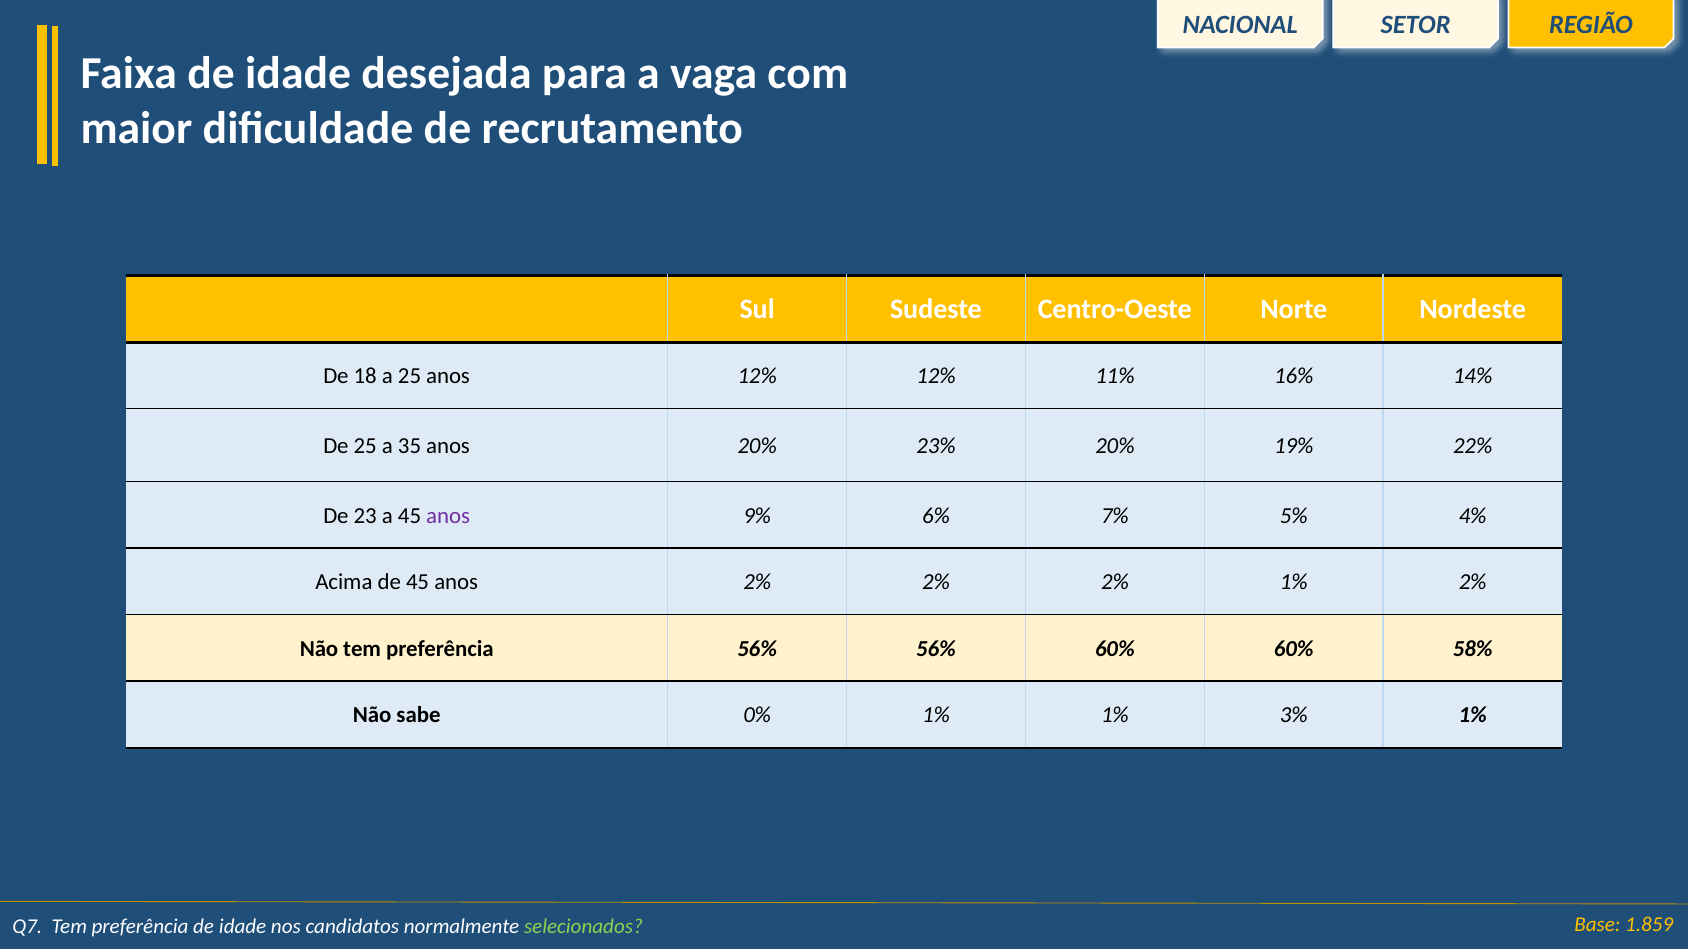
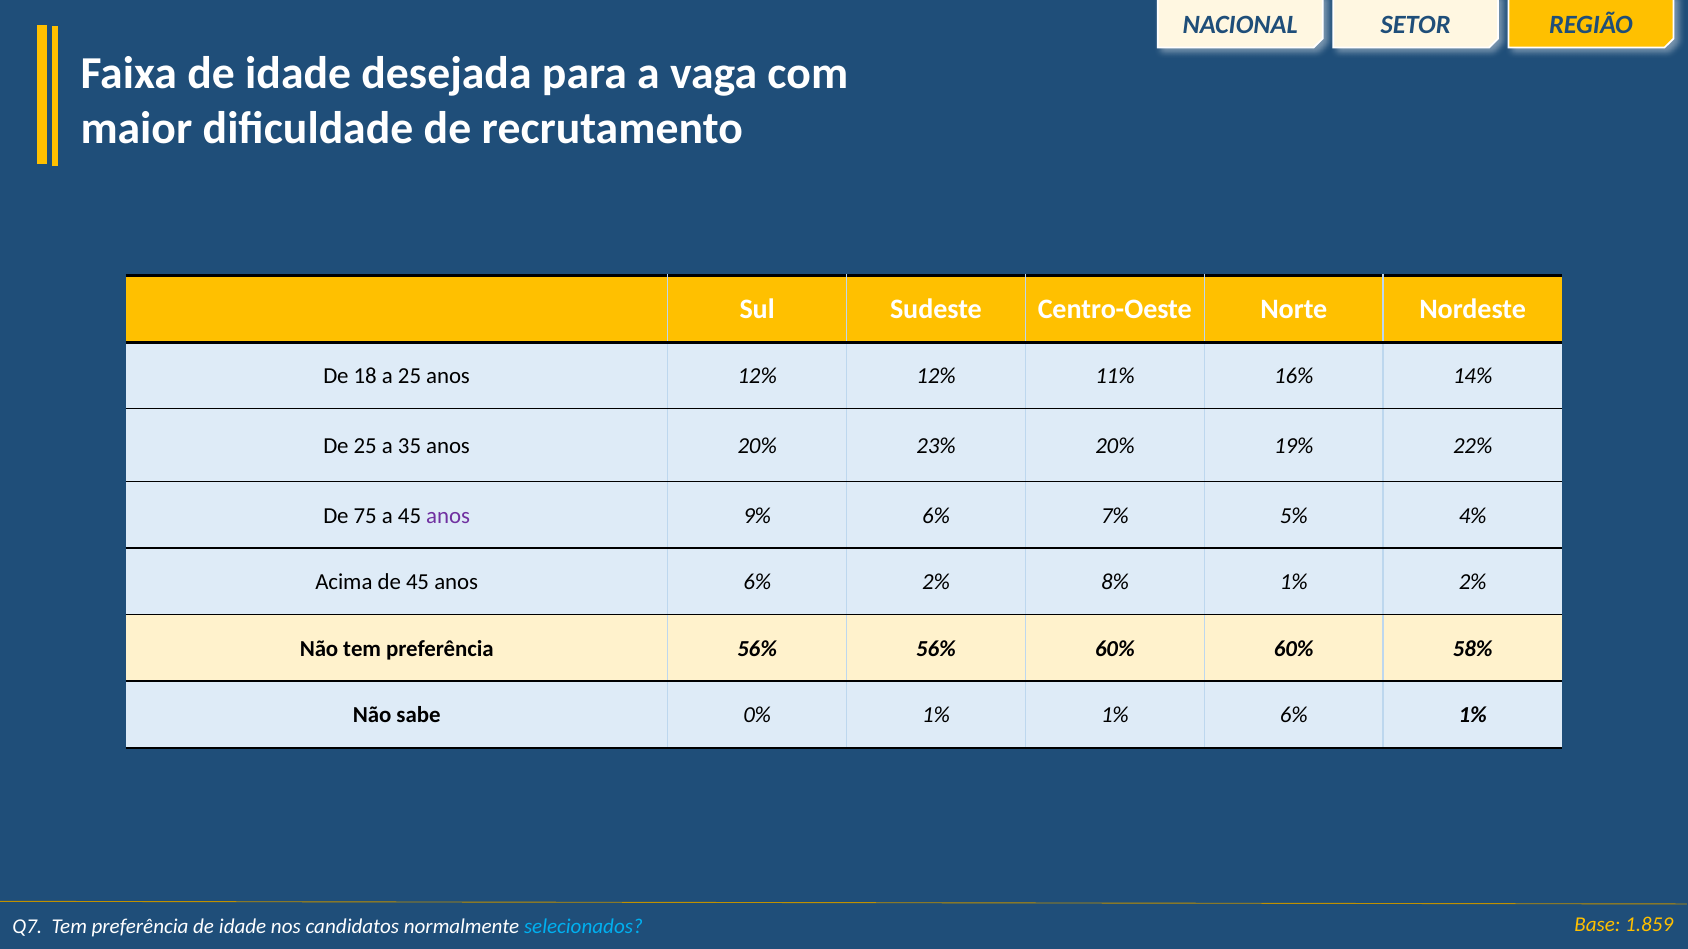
23: 23 -> 75 (365, 516)
anos 2%: 2% -> 6% (757, 582)
2%: 2% -> 8% (1115, 582)
1% 3%: 3% -> 6% (1294, 716)
selecionados colour: light green -> light blue (583, 927)
